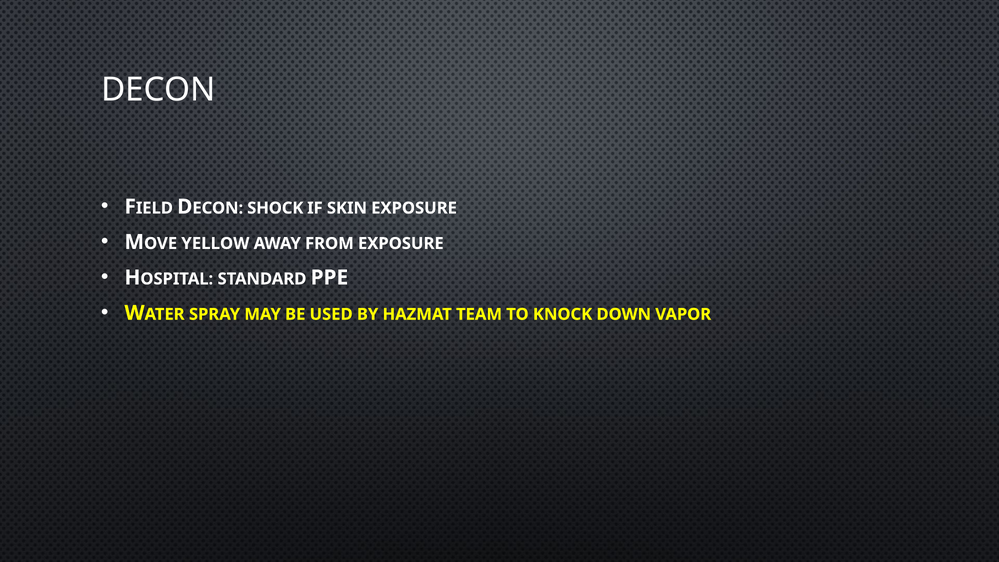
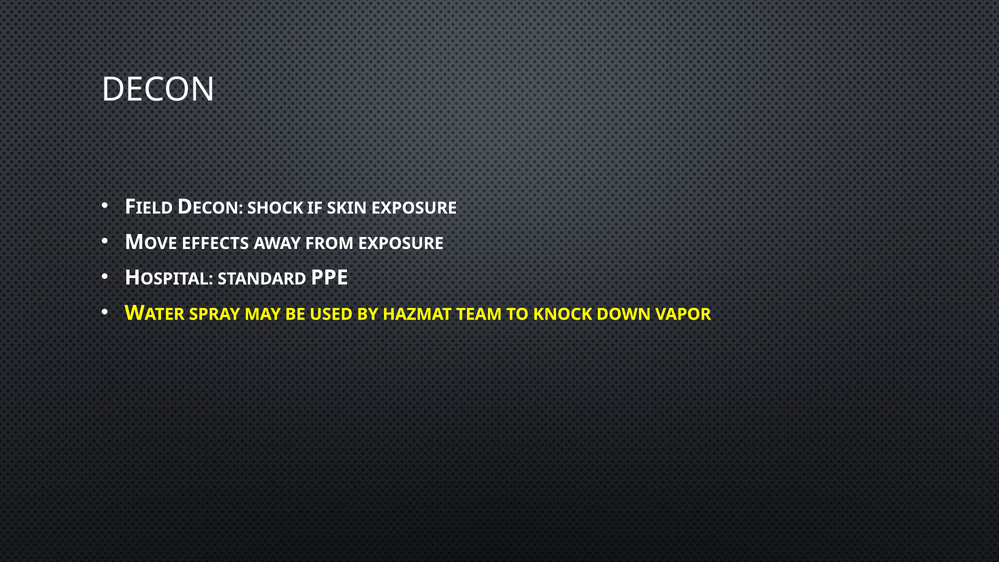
YELLOW: YELLOW -> EFFECTS (215, 243)
